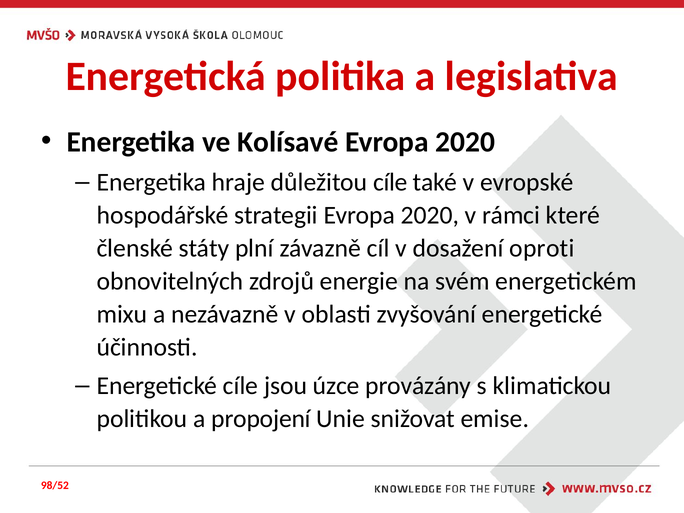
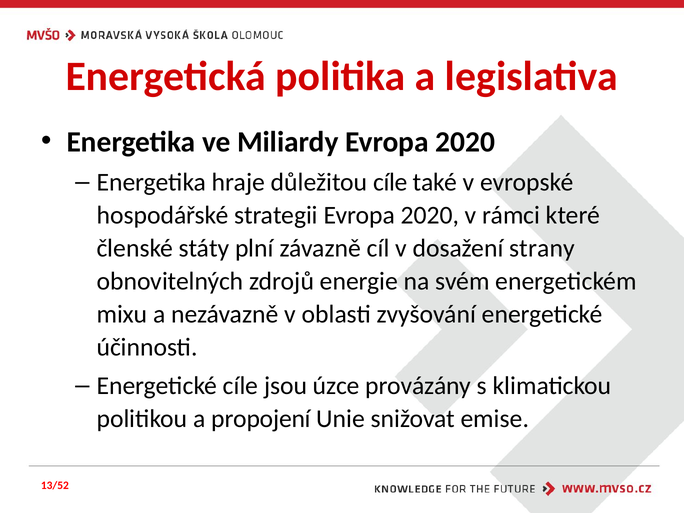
Kolísavé: Kolísavé -> Miliardy (288, 142)
oproti: oproti -> strany (542, 248)
98/52: 98/52 -> 13/52 (55, 485)
